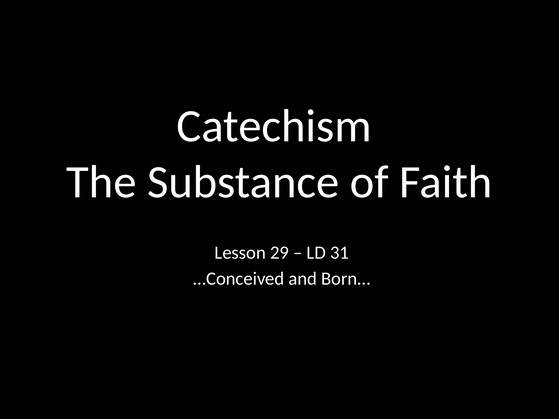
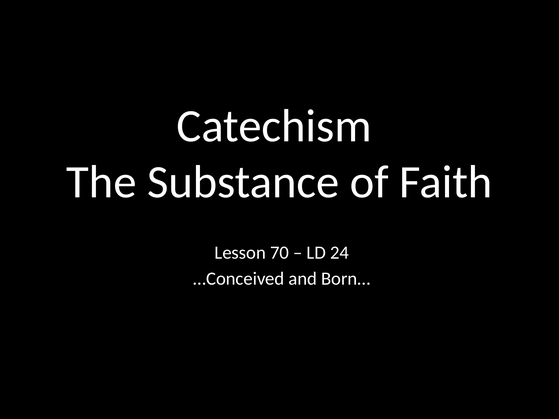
29: 29 -> 70 (279, 253)
31: 31 -> 24 (340, 253)
